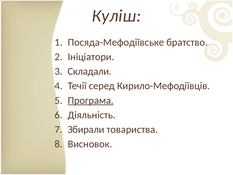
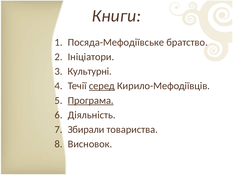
Куліш: Куліш -> Книги (116, 16)
Складали: Складали -> Культурні (90, 71)
серед underline: none -> present (102, 86)
